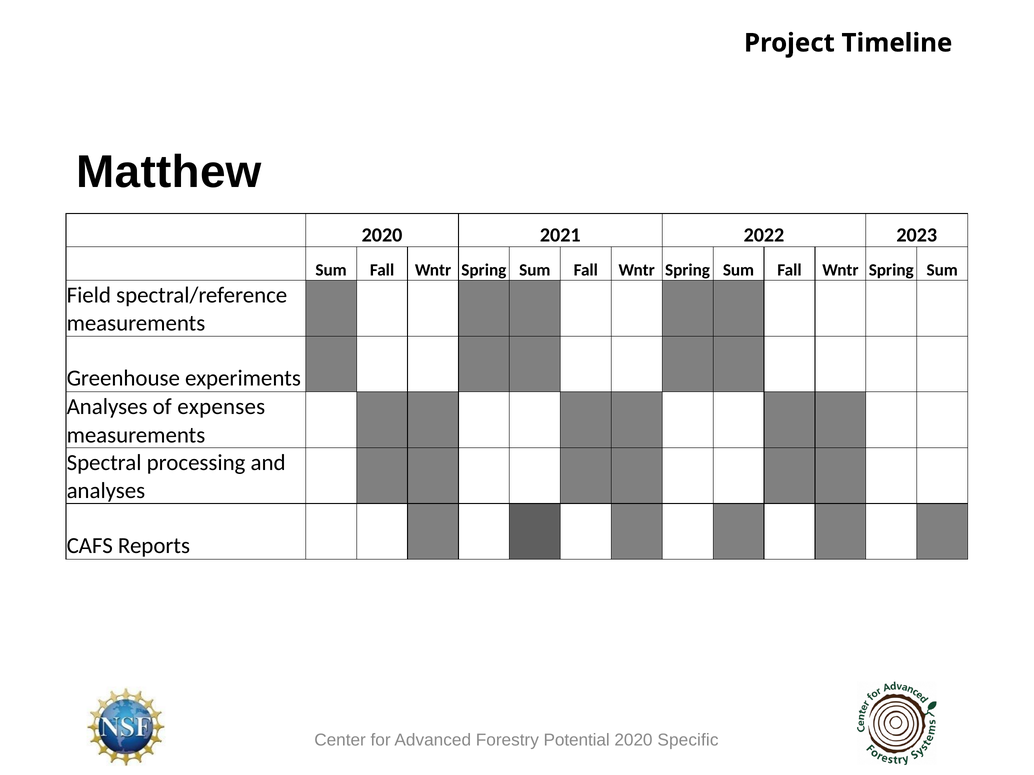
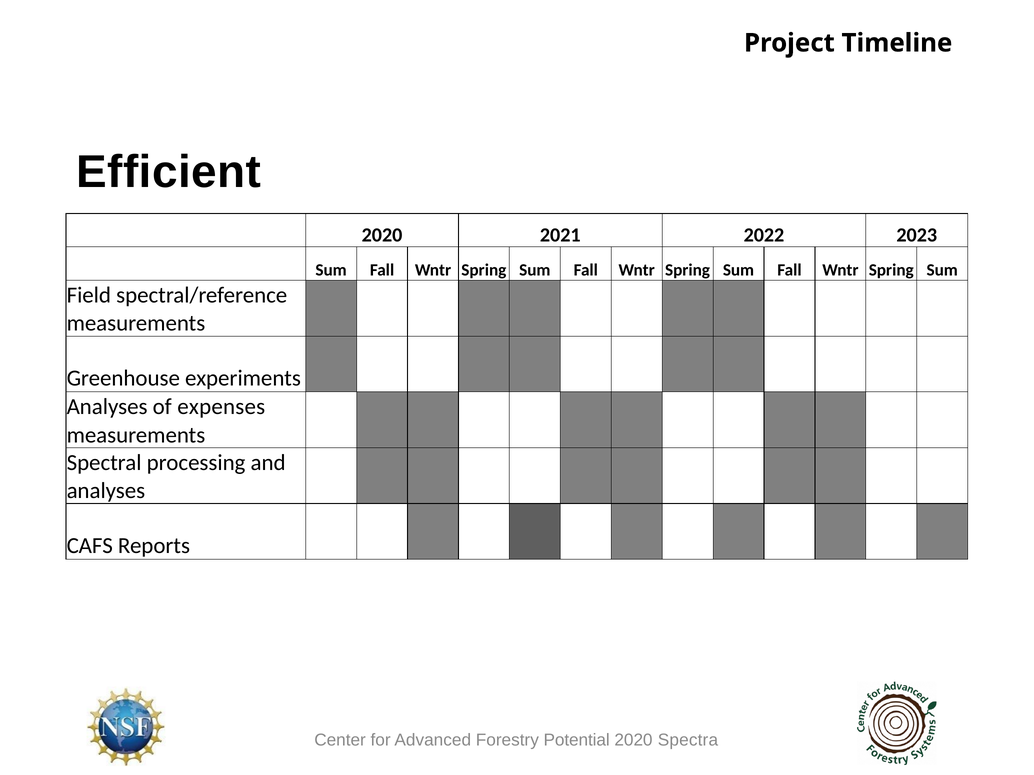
Matthew: Matthew -> Efficient (169, 172)
Specific: Specific -> Spectra (688, 741)
